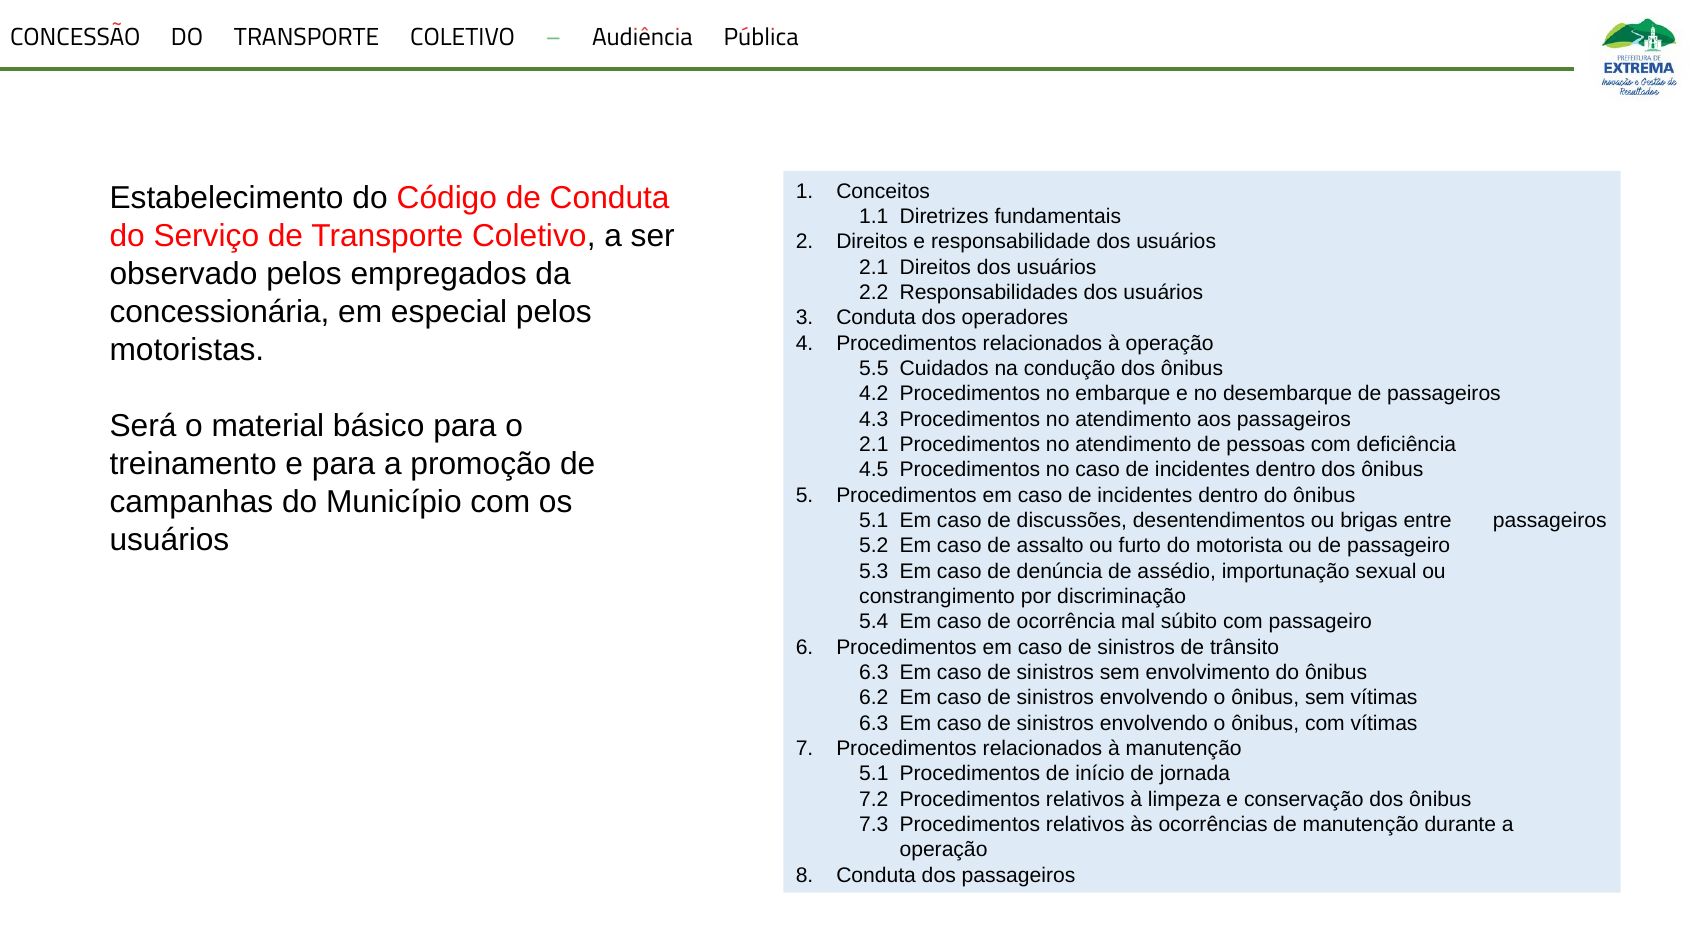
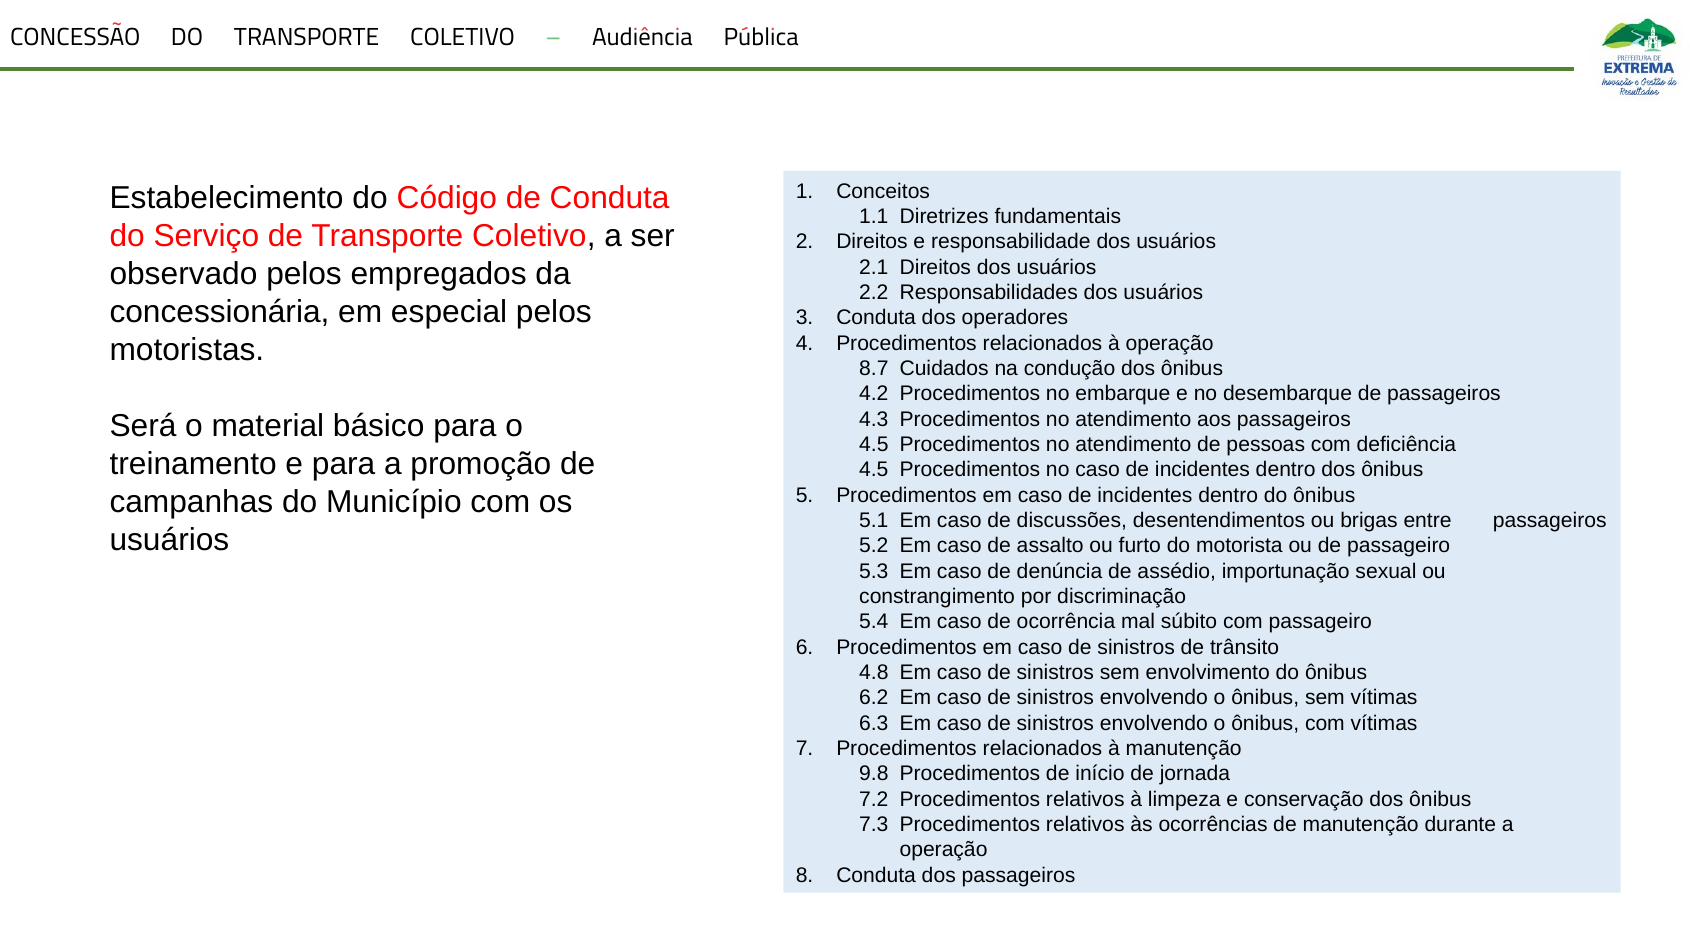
5.5: 5.5 -> 8.7 (874, 369)
2.1: 2.1 -> 4.5 (874, 445)
6.3: 6.3 -> 4.8 (874, 673)
5.1: 5.1 -> 9.8 (874, 774)
